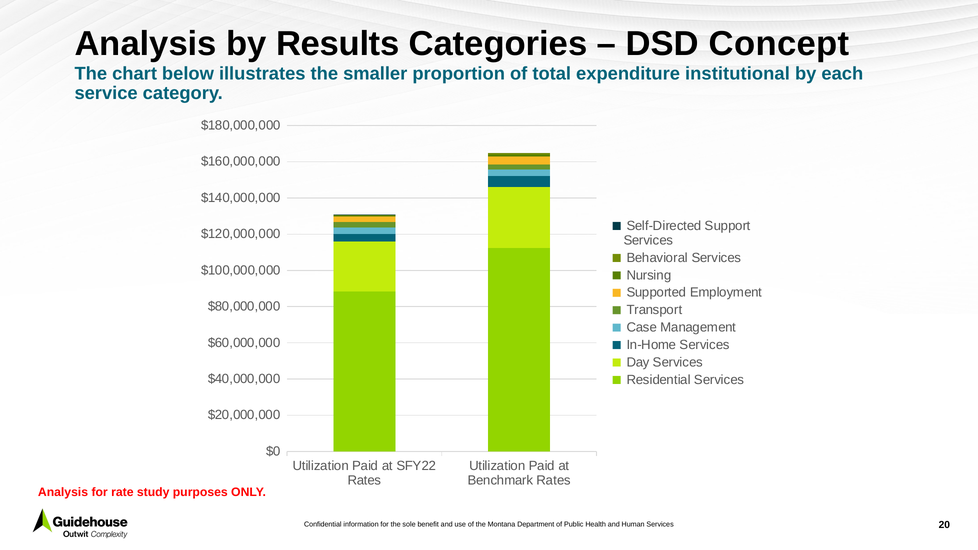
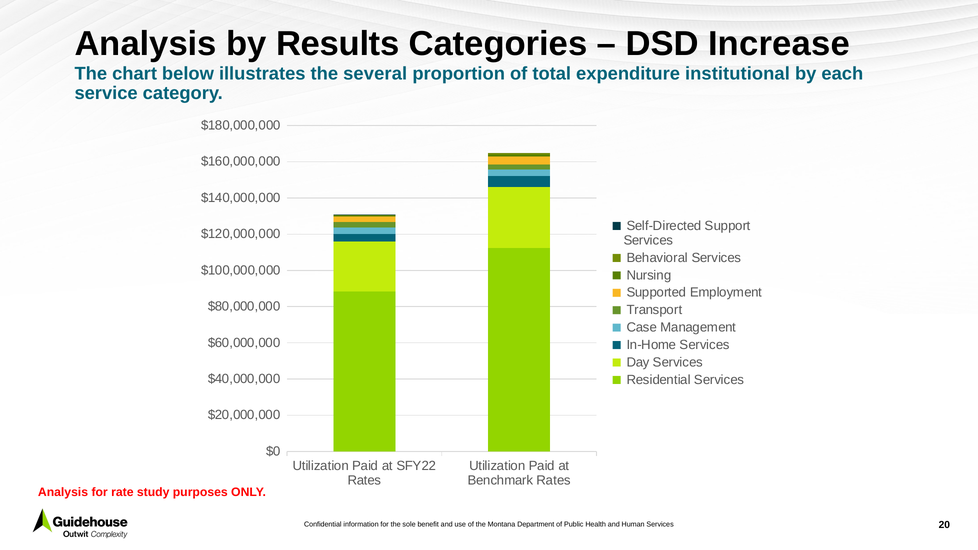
Concept: Concept -> Increase (779, 44)
smaller: smaller -> several (375, 74)
